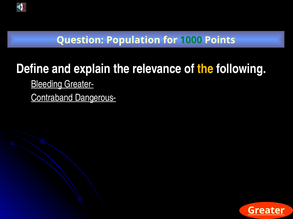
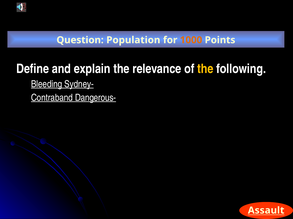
1000 colour: green -> orange (191, 40)
Greater-: Greater- -> Sydney- (79, 84)
Greater: Greater -> Assault (266, 211)
